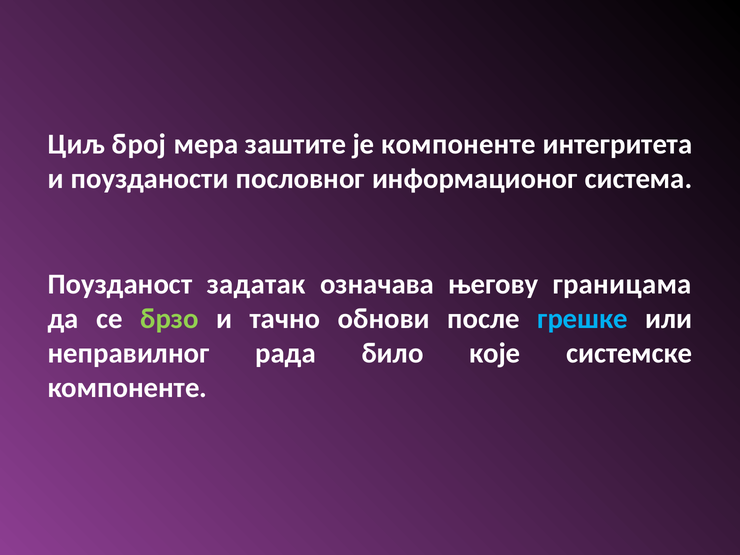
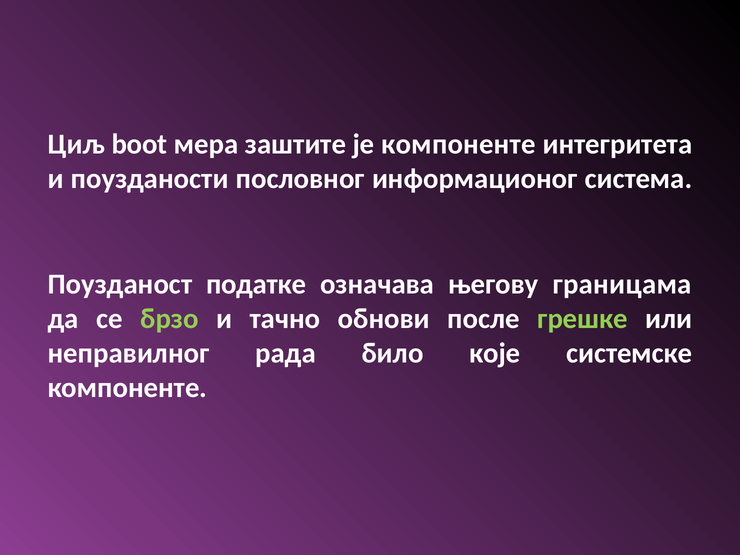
број: број -> boot (139, 144)
задатак: задатак -> податке (256, 284)
грешке colour: light blue -> light green (583, 319)
